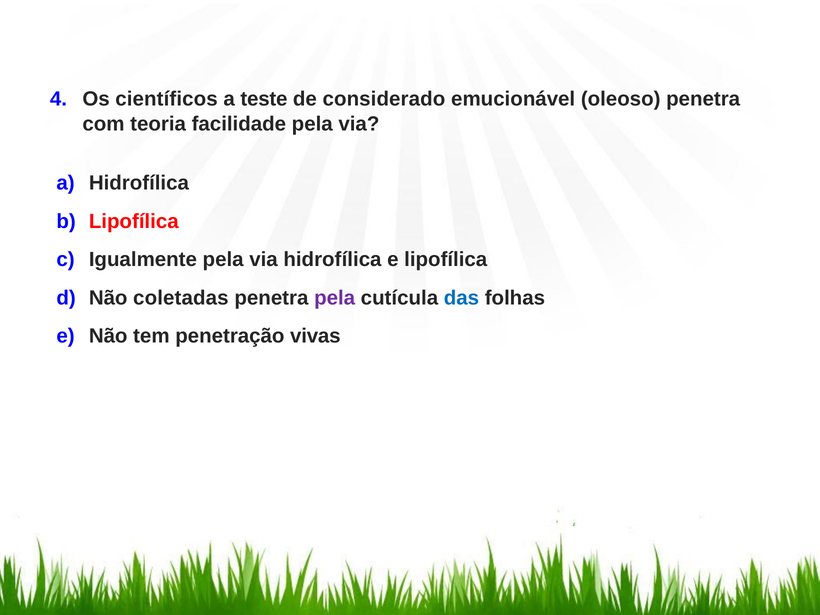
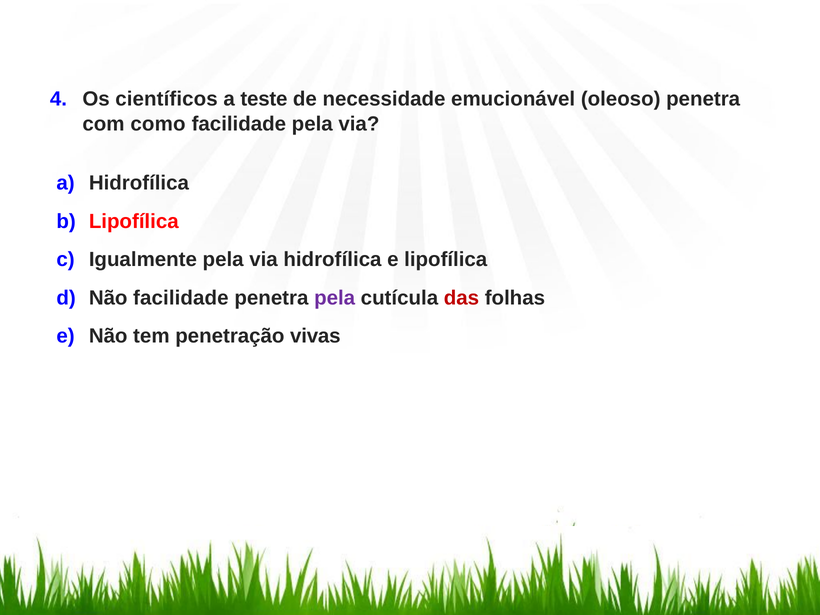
considerado: considerado -> necessidade (384, 99)
teoria: teoria -> como (158, 124)
Não coletadas: coletadas -> facilidade (181, 298)
das colour: blue -> red (461, 298)
